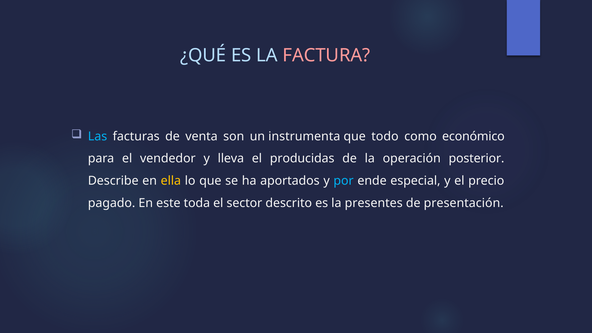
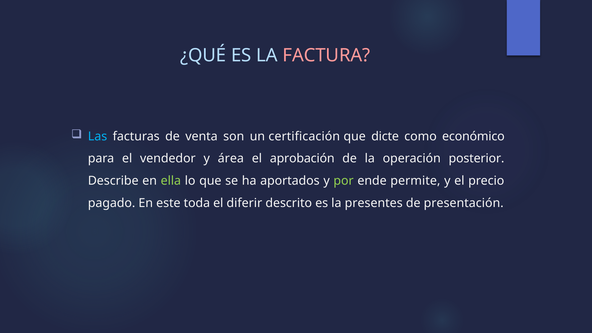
instrumenta: instrumenta -> certificación (304, 136)
todo: todo -> dicte (385, 136)
lleva: lleva -> área (231, 159)
producidas: producidas -> aprobación (302, 159)
ella colour: yellow -> light green (171, 181)
por colour: light blue -> light green (344, 181)
especial: especial -> permite (415, 181)
sector: sector -> diferir (244, 203)
